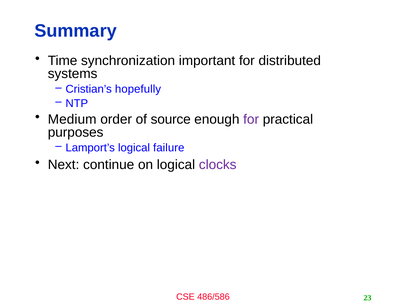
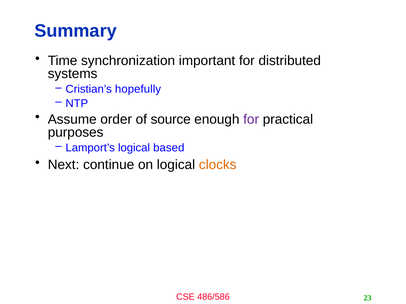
Medium: Medium -> Assume (72, 119)
failure: failure -> based (169, 148)
clocks colour: purple -> orange (218, 165)
